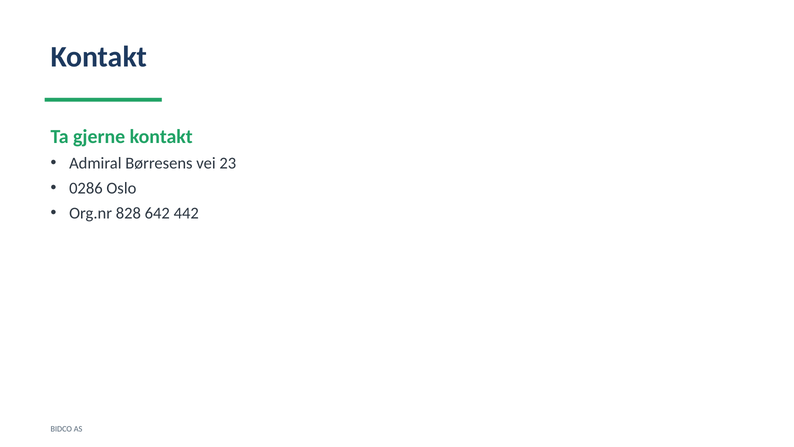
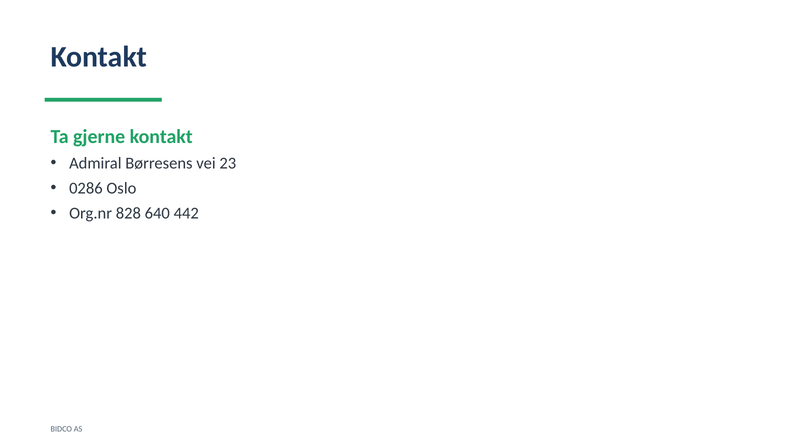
642: 642 -> 640 (157, 213)
